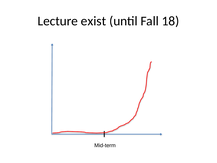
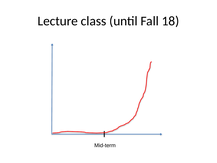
exist: exist -> class (94, 21)
